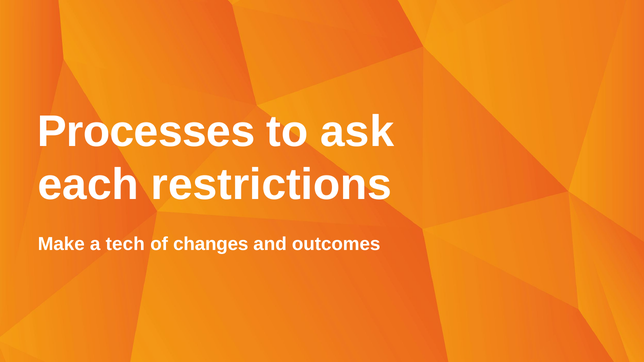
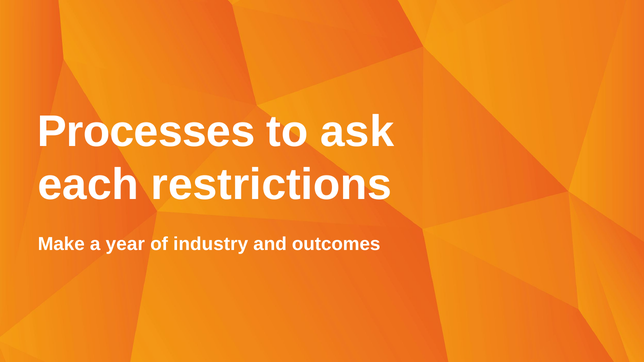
tech: tech -> year (125, 244)
changes: changes -> industry (211, 244)
